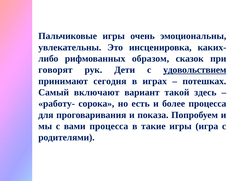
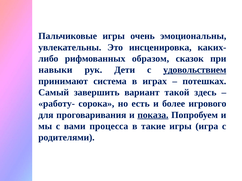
говорят: говорят -> навыки (55, 70)
сегодня: сегодня -> система (110, 81)
включают: включают -> завершить (97, 93)
более процесса: процесса -> игрового (207, 104)
показа underline: none -> present (153, 115)
